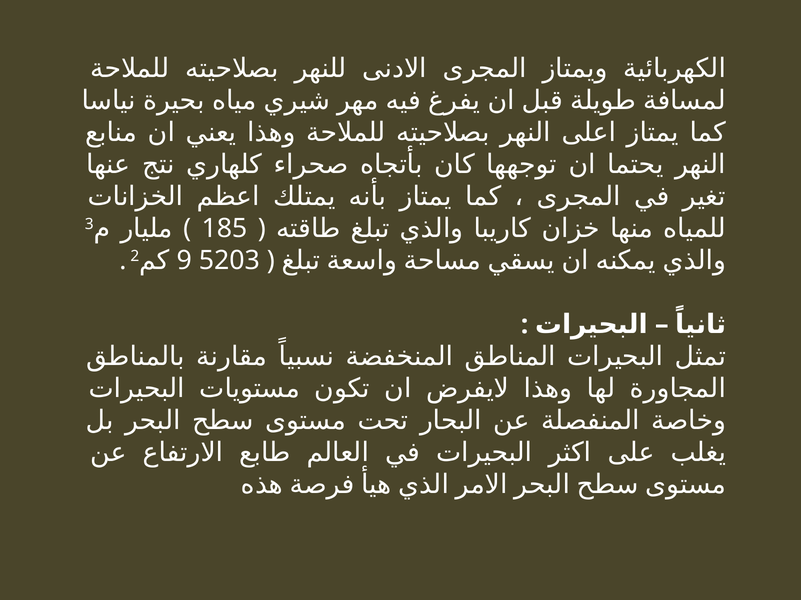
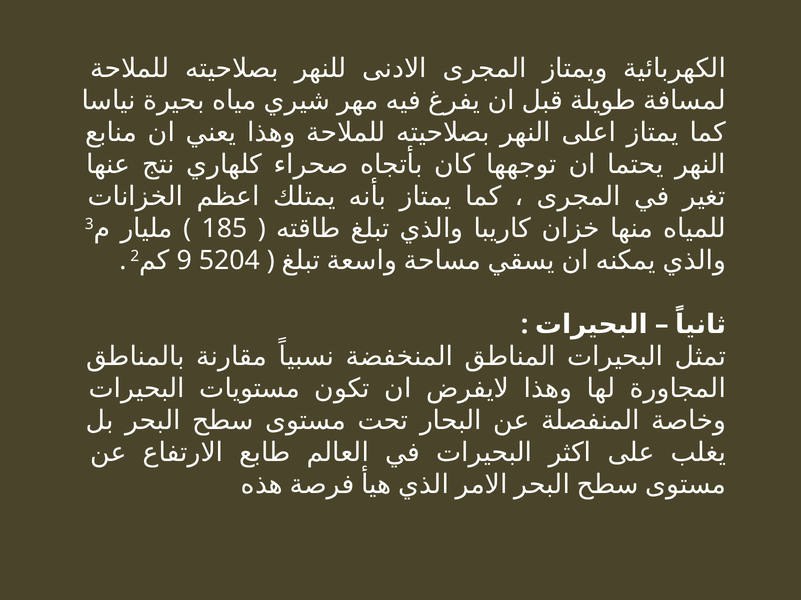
5203: 5203 -> 5204 (229, 261)
